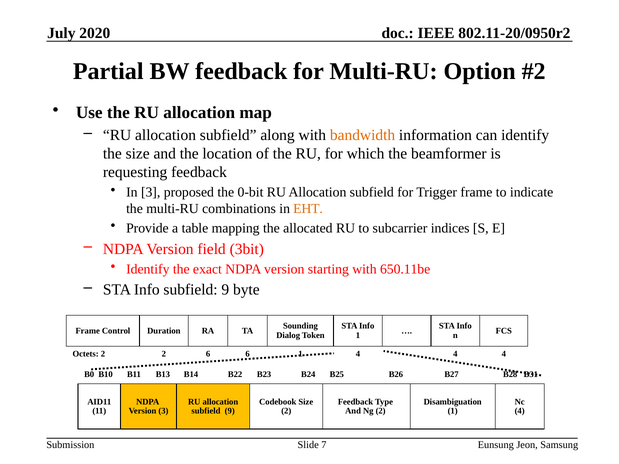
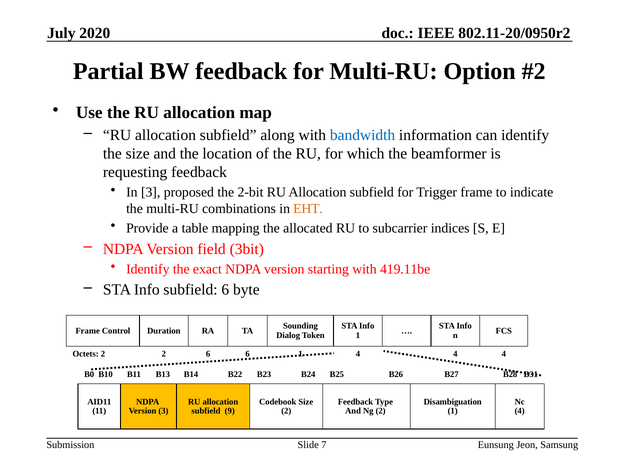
bandwidth colour: orange -> blue (363, 135)
0-bit: 0-bit -> 2-bit (251, 193)
650.11be: 650.11be -> 419.11be (405, 269)
Info subfield 9: 9 -> 6 (225, 290)
